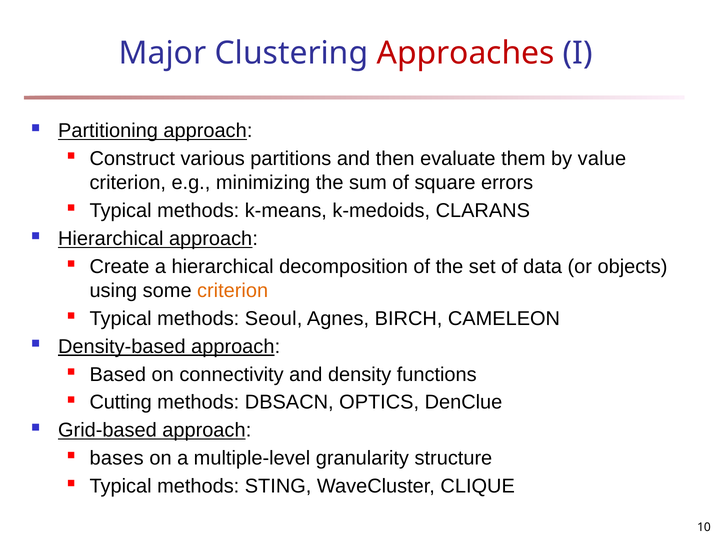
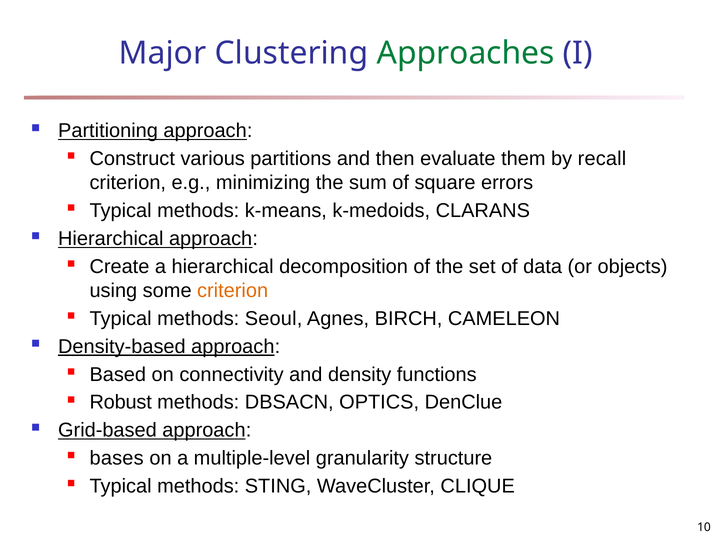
Approaches colour: red -> green (466, 53)
value: value -> recall (602, 159)
Cutting: Cutting -> Robust (121, 402)
